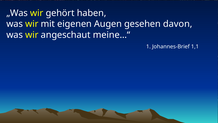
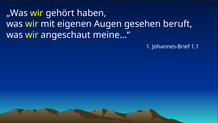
davon: davon -> beruft (178, 24)
